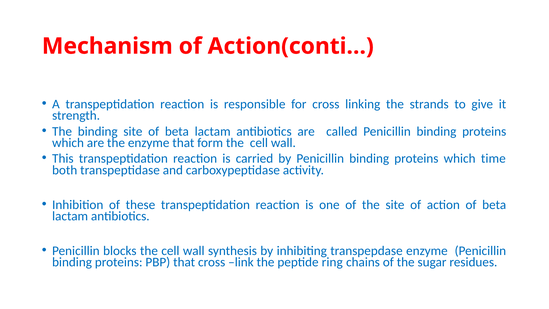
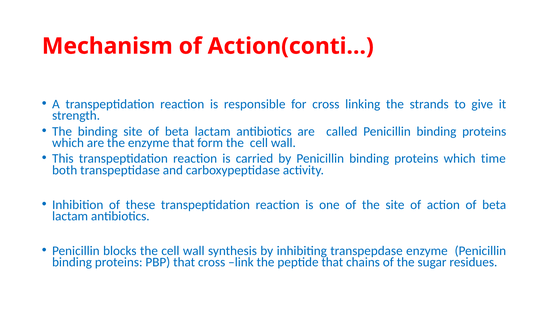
peptide ring: ring -> that (332, 262)
